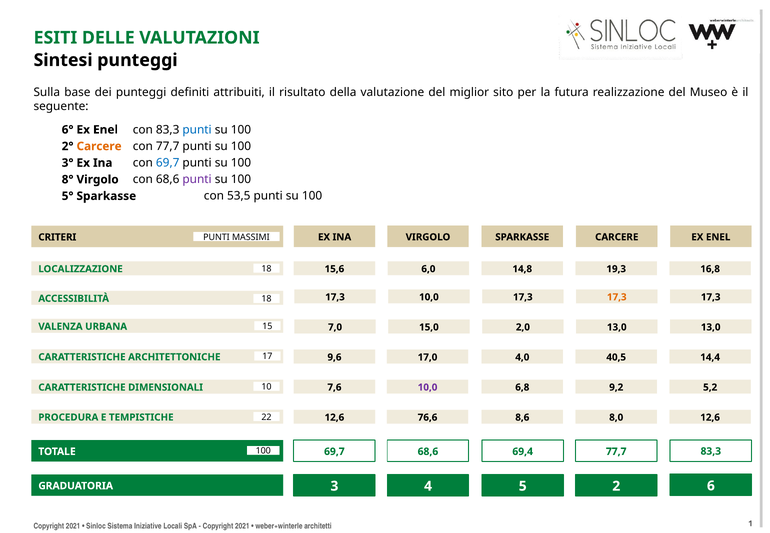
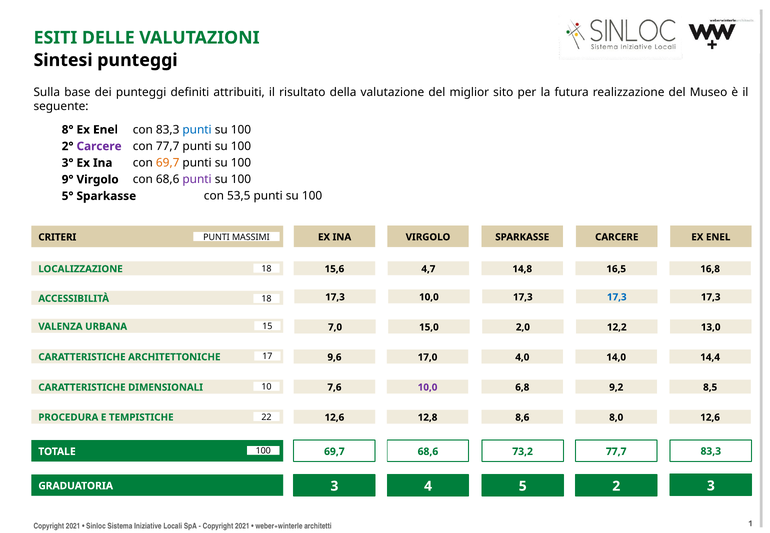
6°: 6° -> 8° (68, 130)
Carcere colour: orange -> purple (99, 146)
69,7 colour: blue -> orange (168, 163)
8°: 8° -> 9° (68, 179)
6,0: 6,0 -> 4,7 (428, 269)
19,3: 19,3 -> 16,5 (616, 269)
17,3 colour: orange -> blue (617, 297)
2,0 13,0: 13,0 -> 12,2 (617, 327)
40,5: 40,5 -> 14,0 (616, 357)
5,2: 5,2 -> 8,5 (710, 387)
76,6: 76,6 -> 12,8 (428, 417)
69,4: 69,4 -> 73,2 (523, 452)
2 6: 6 -> 3 (711, 486)
